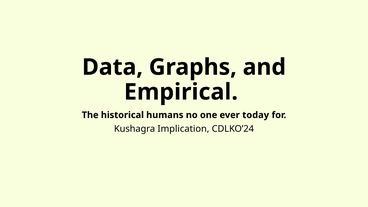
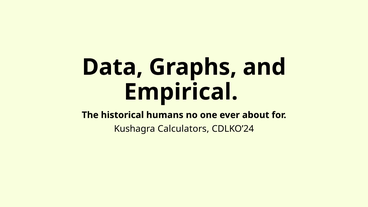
today: today -> about (256, 115)
Implication: Implication -> Calculators (183, 129)
